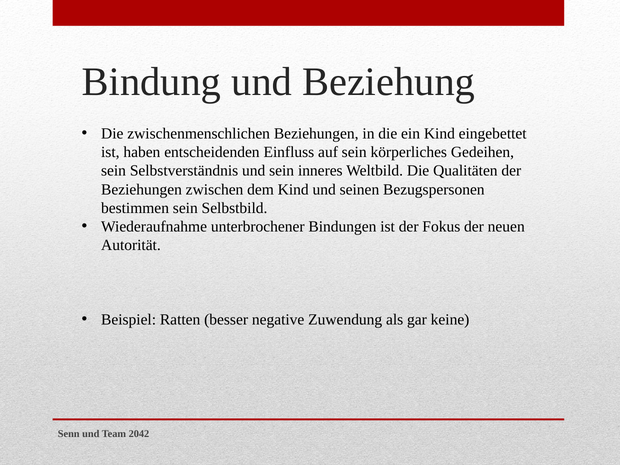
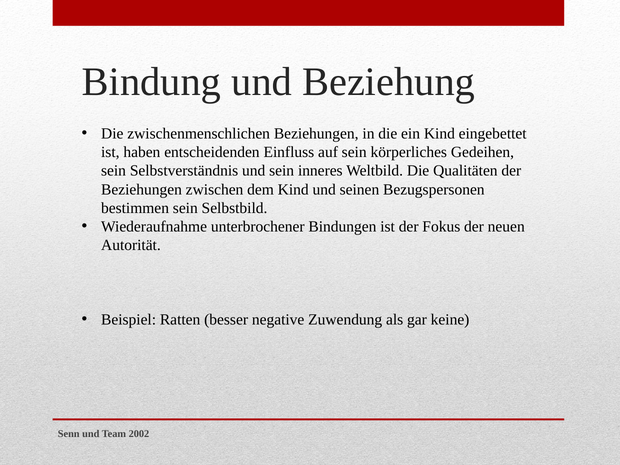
2042: 2042 -> 2002 (139, 434)
